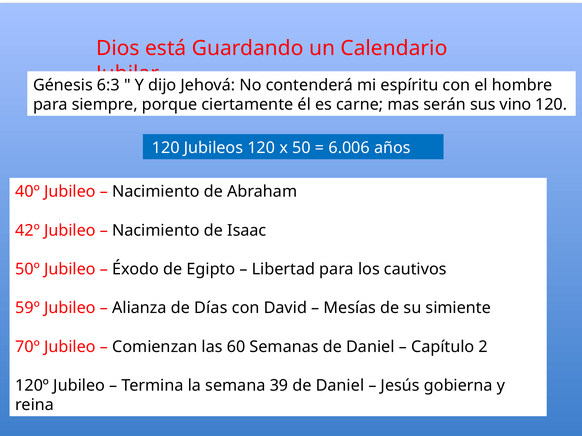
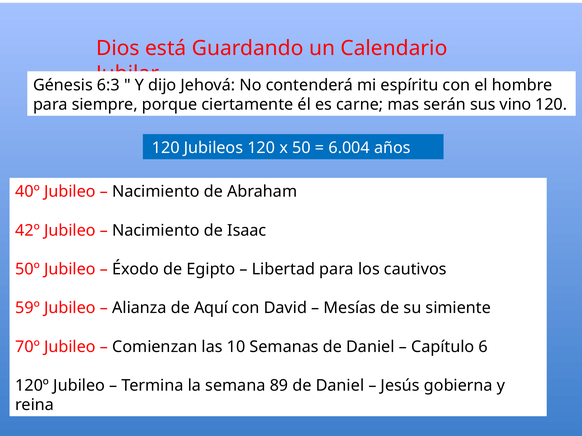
6.006: 6.006 -> 6.004 (349, 148)
Días: Días -> Aquí (211, 308)
60: 60 -> 10 (236, 347)
2: 2 -> 6 (483, 347)
39: 39 -> 89 (279, 386)
